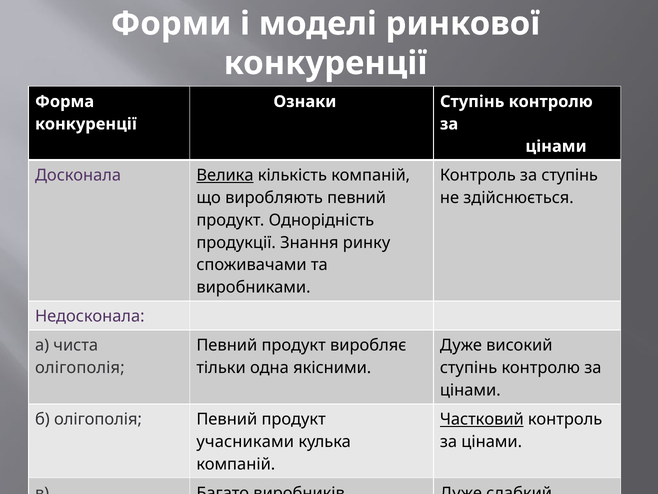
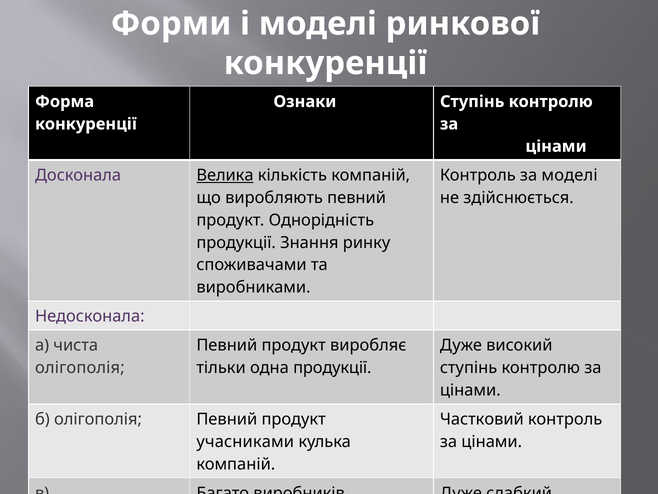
за ступінь: ступінь -> моделі (570, 175)
одна якісними: якісними -> продукції (332, 368)
Частковий underline: present -> none (482, 419)
